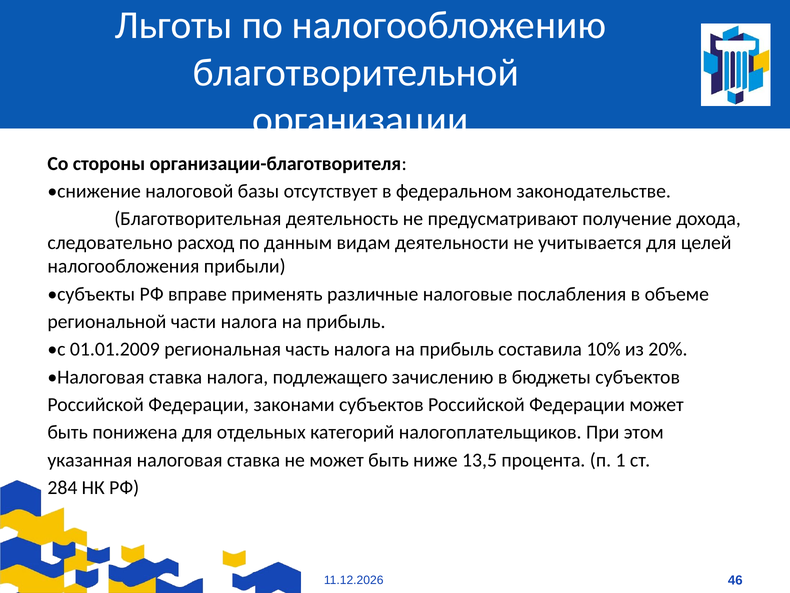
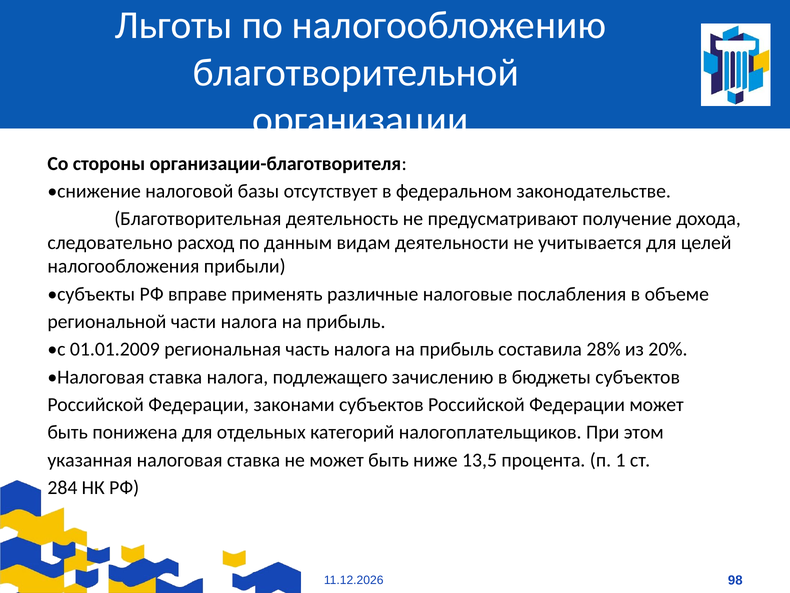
10%: 10% -> 28% (603, 349)
46: 46 -> 98 (735, 580)
